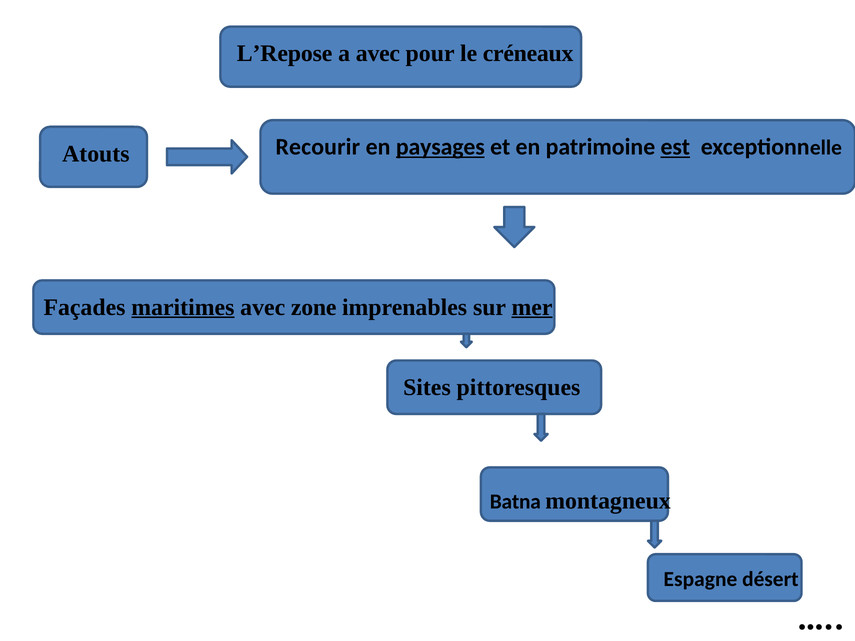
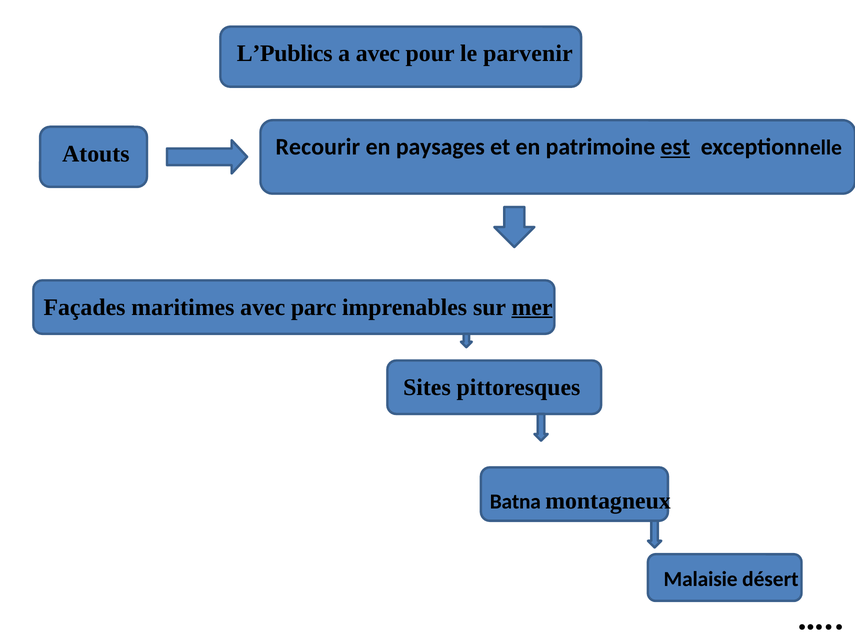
L’Repose: L’Repose -> L’Publics (285, 54)
créneaux: créneaux -> parvenir (528, 54)
paysages underline: present -> none (440, 147)
maritimes underline: present -> none (183, 307)
zone: zone -> parc (314, 307)
Espagne: Espagne -> Malaisie (701, 580)
